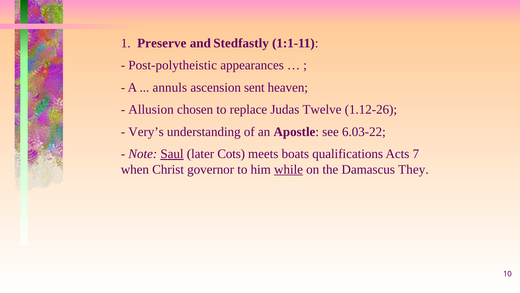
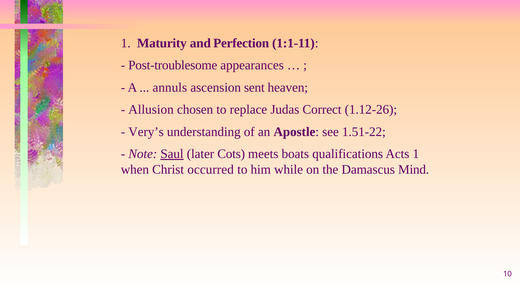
Preserve: Preserve -> Maturity (162, 43)
Stedfastly: Stedfastly -> Perfection (241, 43)
Post-polytheistic: Post-polytheistic -> Post-troublesome (173, 65)
Twelve: Twelve -> Correct (322, 109)
6.03-22: 6.03-22 -> 1.51-22 (364, 132)
Acts 7: 7 -> 1 (416, 154)
governor: governor -> occurred (211, 169)
while underline: present -> none (289, 169)
They: They -> Mind (414, 169)
